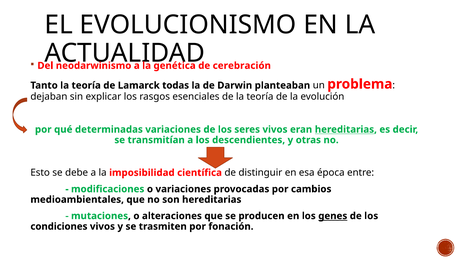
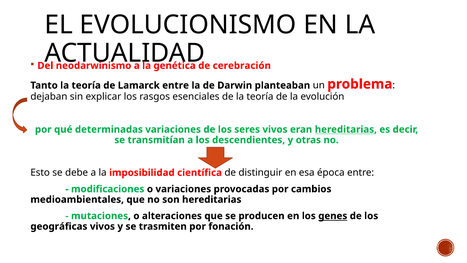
Lamarck todas: todas -> entre (176, 85)
condiciones: condiciones -> geográficas (59, 226)
